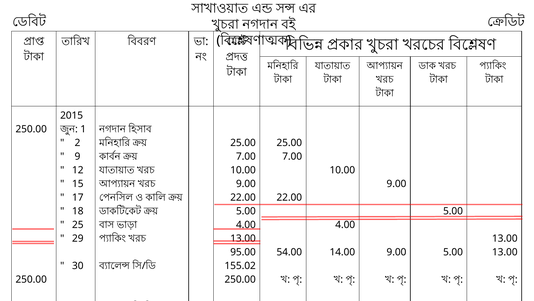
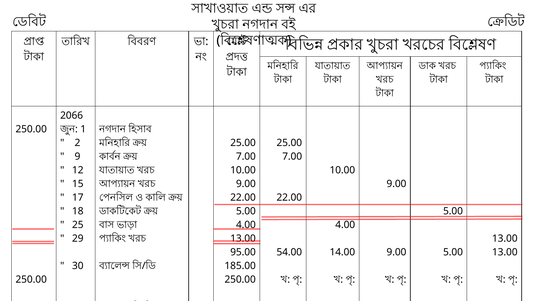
2015: 2015 -> 2066 (72, 115)
155.02: 155.02 -> 185.00 (240, 265)
